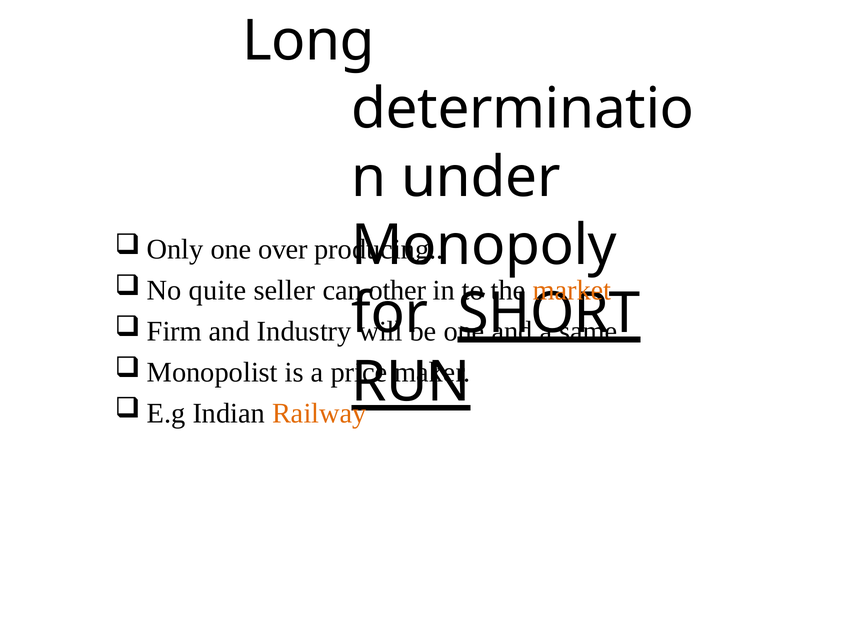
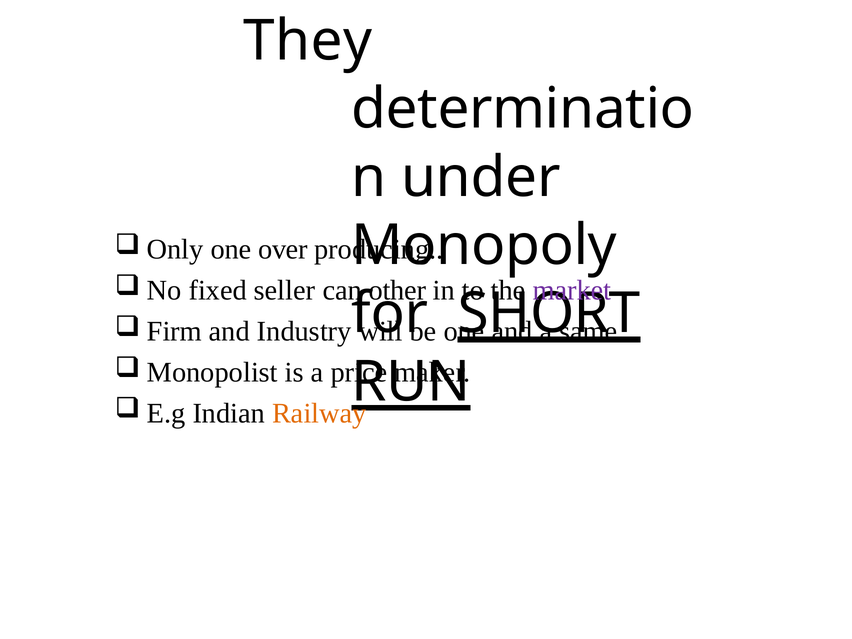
Long: Long -> They (308, 41)
quite: quite -> fixed (218, 290)
market colour: orange -> purple (572, 290)
